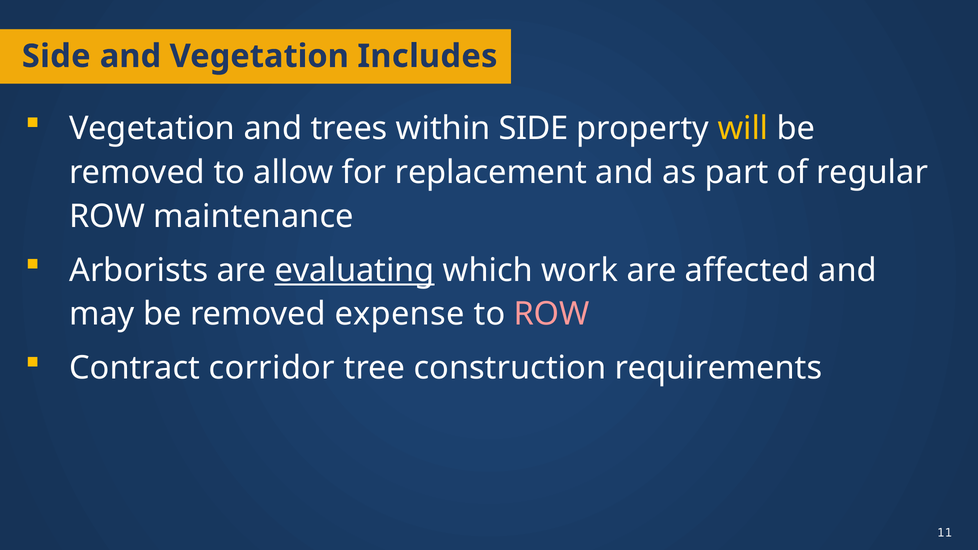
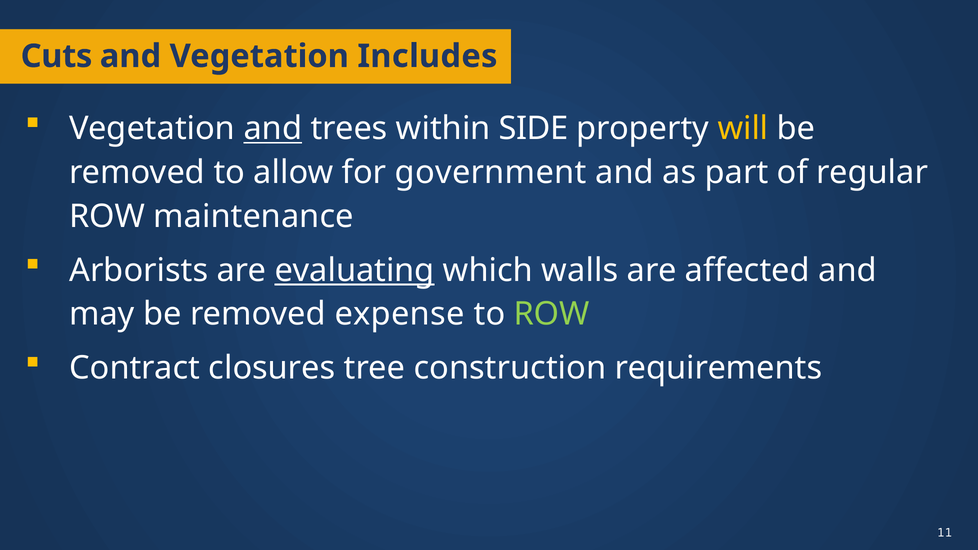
Side: Side -> Cuts (57, 56)
and underline: none -> present (273, 129)
replacement: replacement -> government (491, 173)
work: work -> walls (580, 270)
ROW colour: pink -> light green (552, 314)
corridor: corridor -> closures (272, 368)
